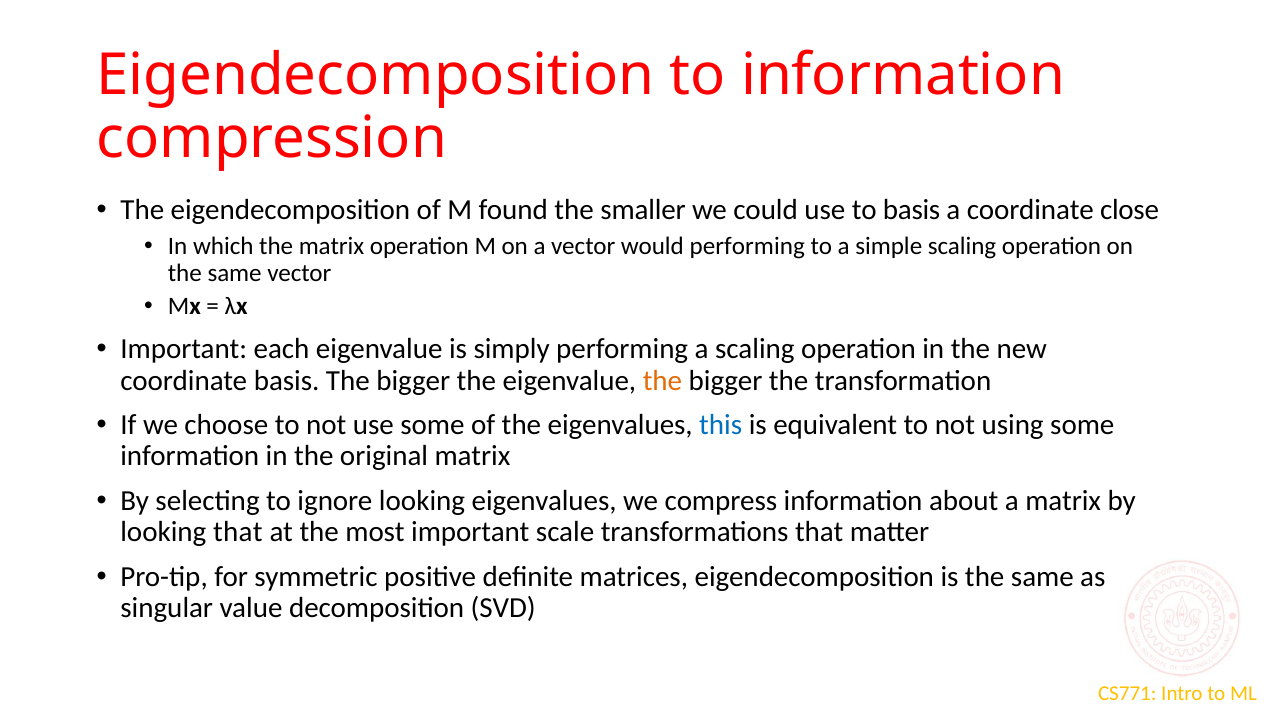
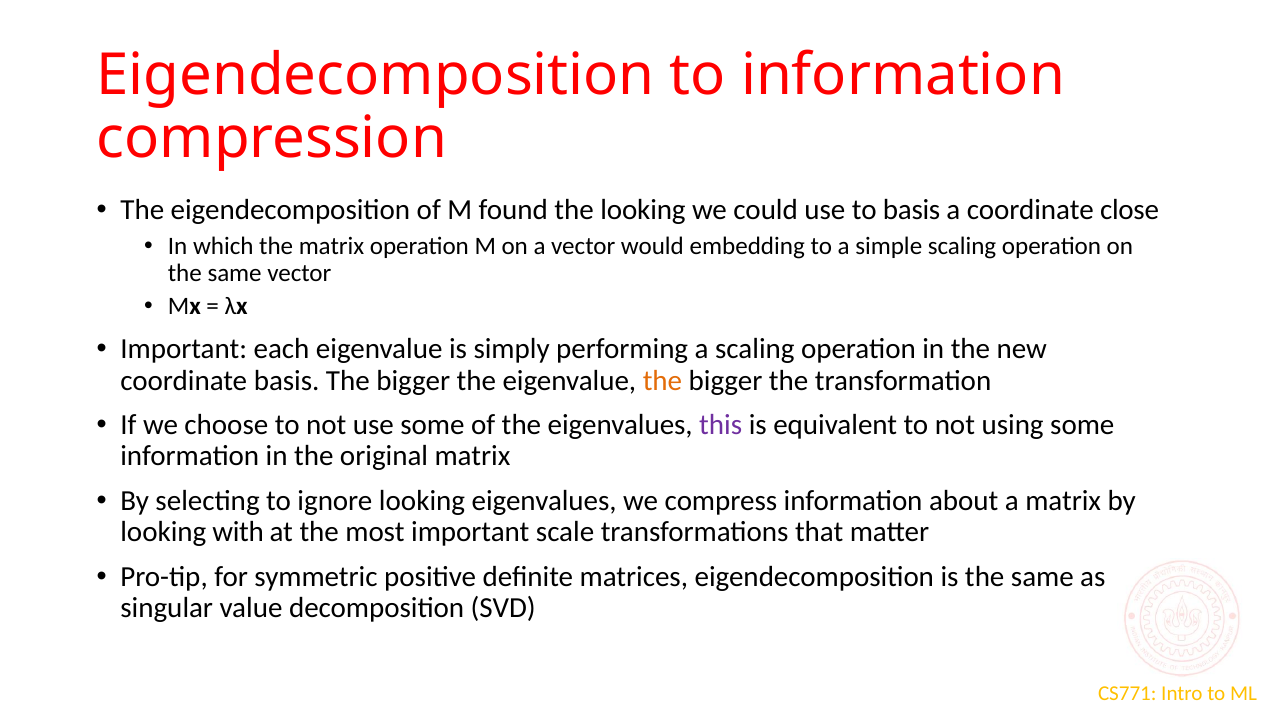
the smaller: smaller -> looking (643, 210)
would performing: performing -> embedding (747, 246)
this colour: blue -> purple (721, 425)
looking that: that -> with (238, 533)
